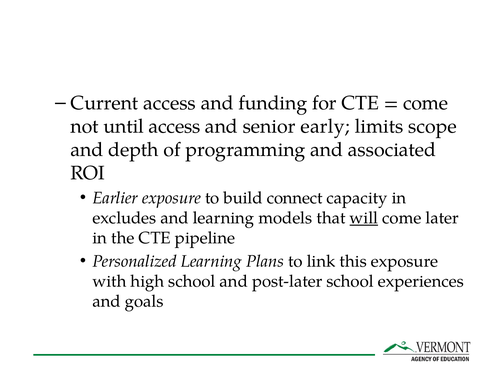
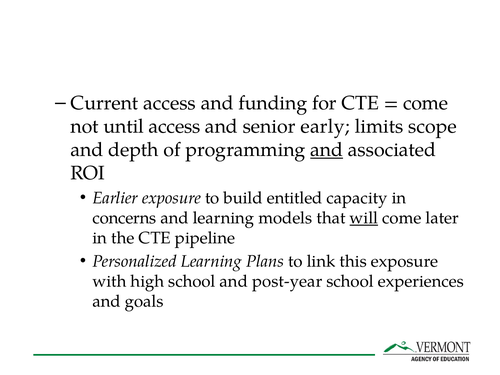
and underline: none -> present (327, 150)
connect: connect -> entitled (295, 198)
excludes: excludes -> concerns (124, 218)
post-later: post-later -> post-year (287, 281)
